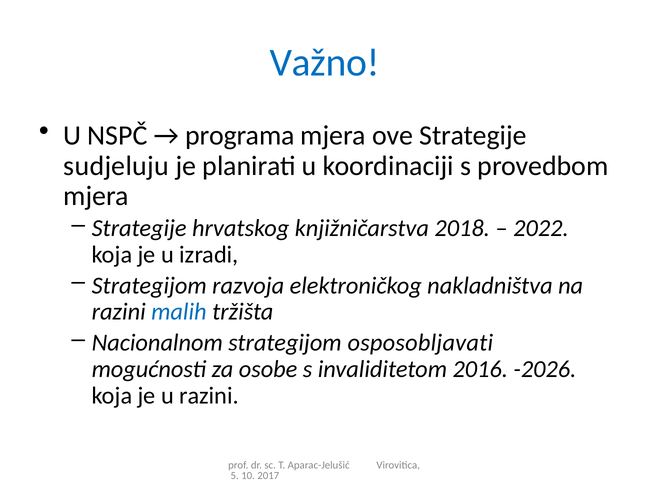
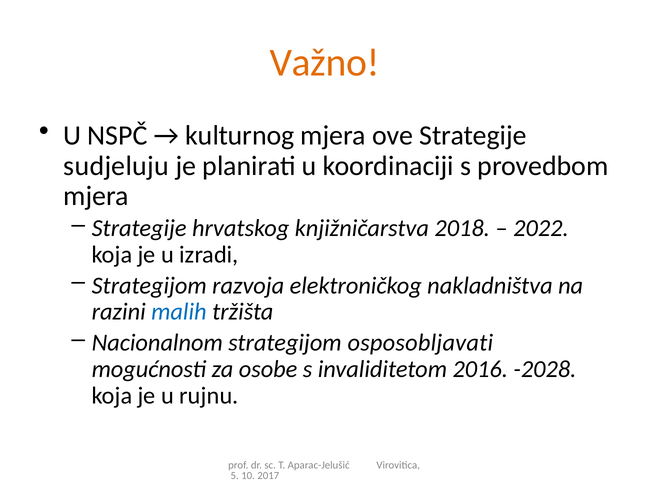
Važno colour: blue -> orange (325, 63)
programa: programa -> kulturnog (240, 136)
-2026: -2026 -> -2028 (545, 369)
u razini: razini -> rujnu (209, 395)
